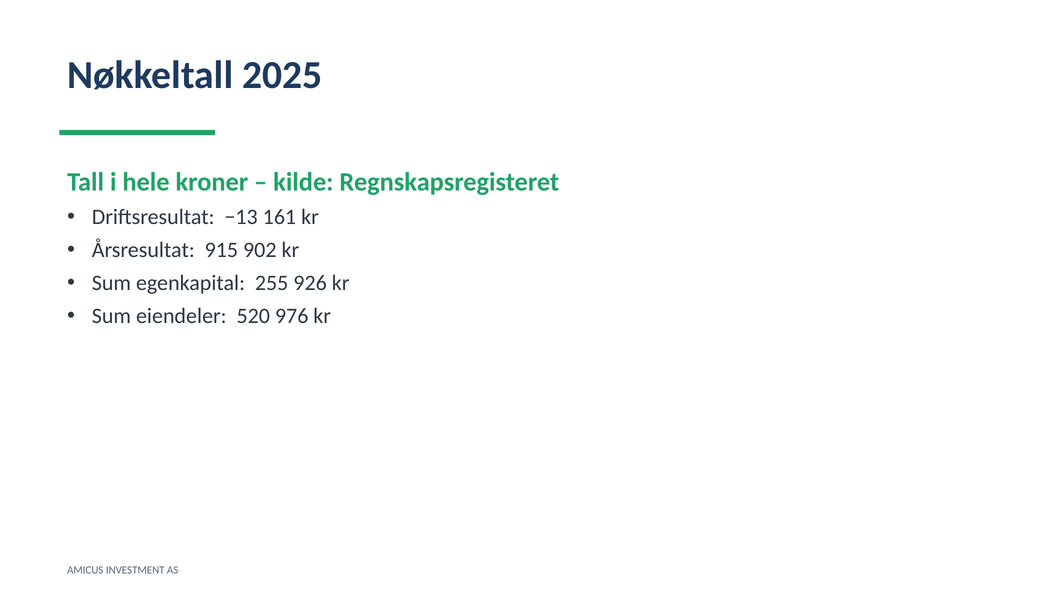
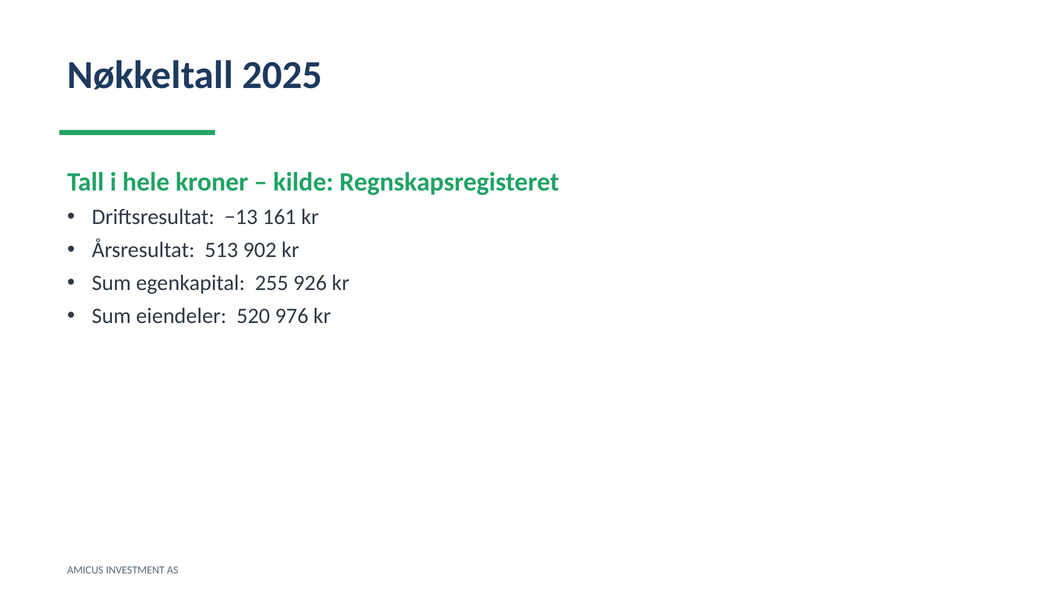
915: 915 -> 513 (221, 250)
